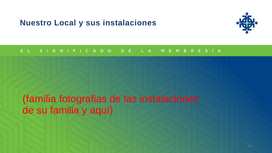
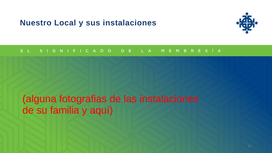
familia: familia -> alguna (39, 99)
